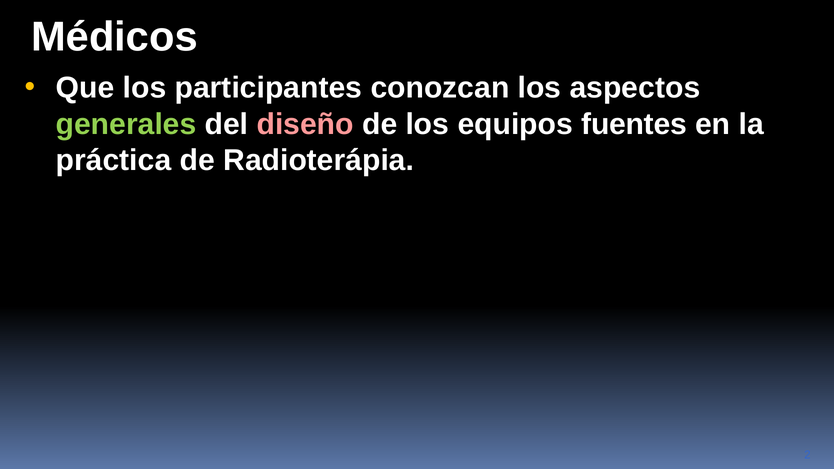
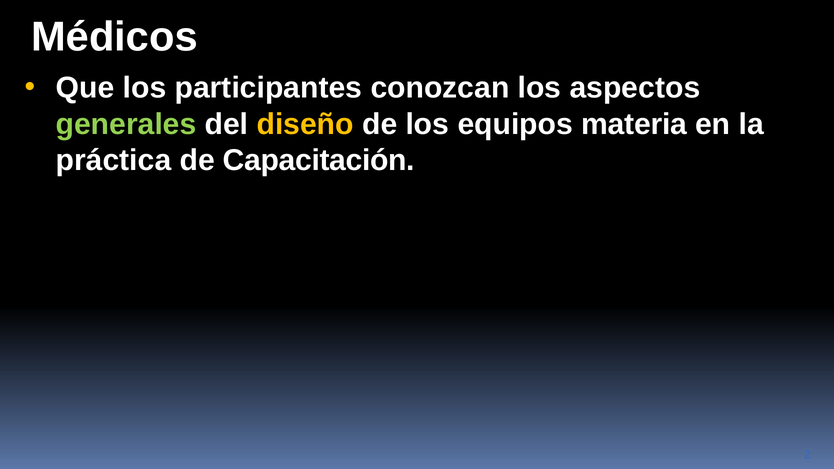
diseño colour: pink -> yellow (305, 124)
fuentes: fuentes -> materia (634, 124)
Radioterápia: Radioterápia -> Capacitación (319, 160)
